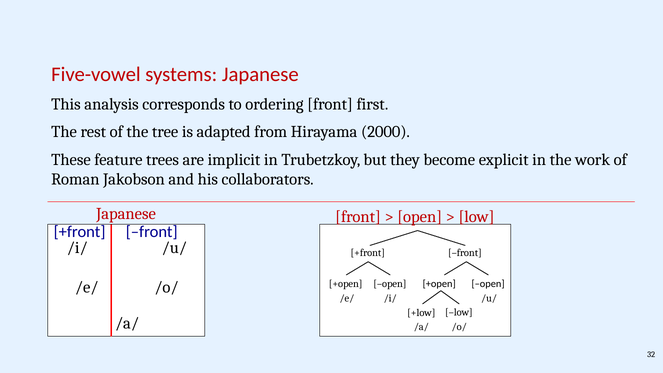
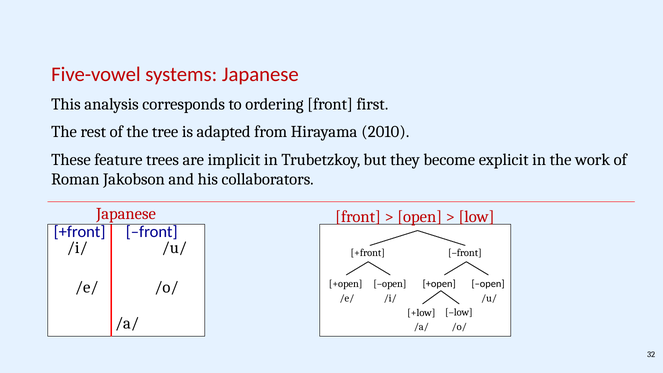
2000: 2000 -> 2010 (385, 132)
